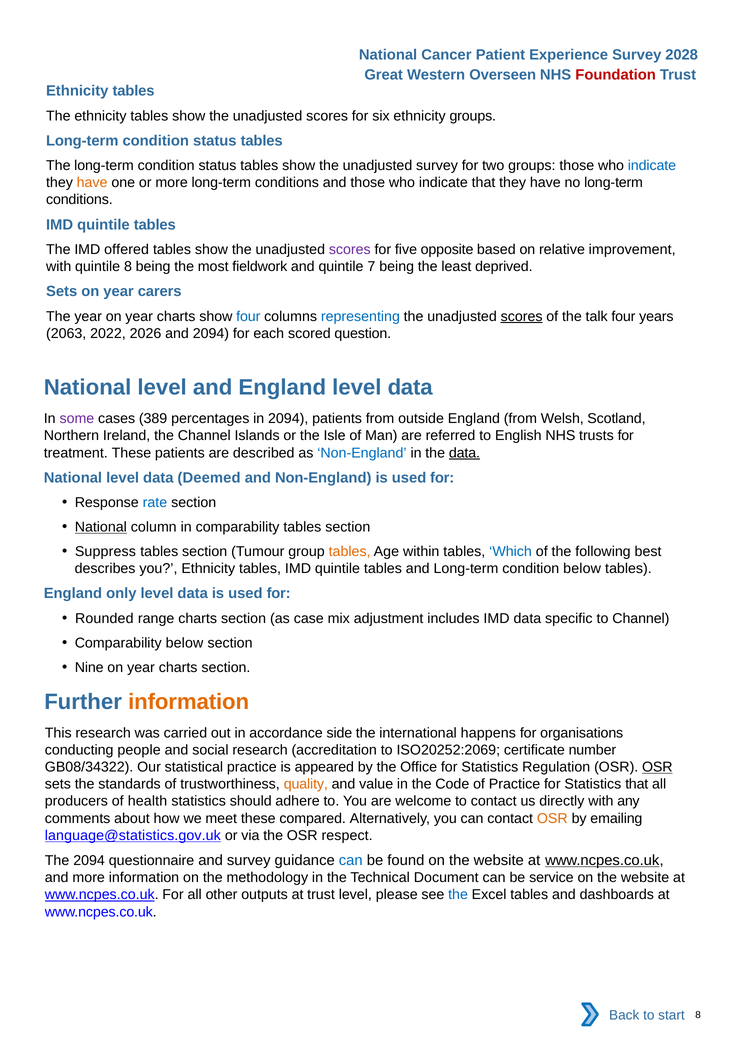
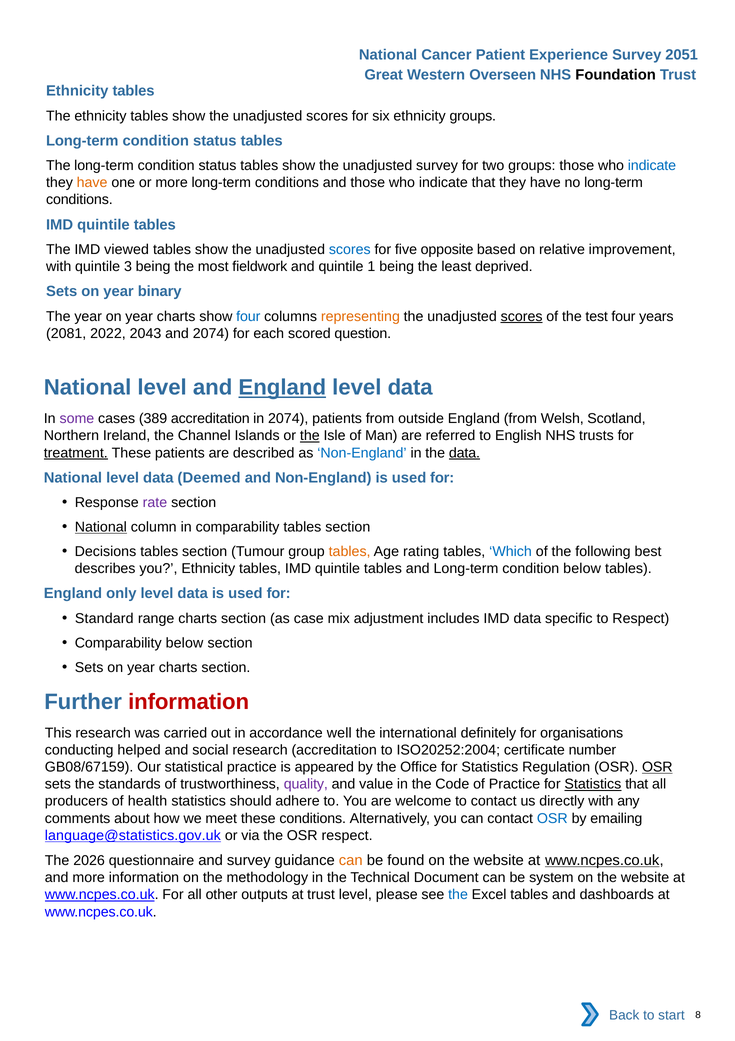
2028: 2028 -> 2051 (682, 55)
Foundation colour: red -> black (616, 75)
offered: offered -> viewed (127, 249)
scores colour: purple -> blue (350, 249)
quintile 8: 8 -> 3 (128, 266)
7: 7 -> 1 (371, 266)
carers: carers -> binary (160, 291)
representing colour: blue -> orange (360, 316)
talk: talk -> test (597, 316)
2063: 2063 -> 2081 (66, 333)
2026: 2026 -> 2043 (146, 333)
and 2094: 2094 -> 2074 (211, 333)
England underline: none -> present (282, 387)
389 percentages: percentages -> accreditation (210, 418)
in 2094: 2094 -> 2074 (288, 418)
the underline: none -> present (310, 435)
treatment underline: none -> present (76, 452)
rate colour: blue -> purple (155, 502)
Suppress: Suppress -> Decisions (105, 551)
within: within -> rating (421, 551)
Rounded: Rounded -> Standard (104, 618)
to Channel: Channel -> Respect (641, 618)
Nine: Nine -> Sets (89, 667)
information colour: orange -> red (189, 701)
side: side -> well (339, 732)
happens: happens -> definitely (488, 732)
people: people -> helped (139, 749)
ISO20252:2069: ISO20252:2069 -> ISO20252:2004 (448, 749)
GB08/34322: GB08/34322 -> GB08/67159 (89, 767)
quality colour: orange -> purple (306, 784)
Statistics underline: none -> present (593, 784)
these compared: compared -> conditions (313, 818)
OSR colour: orange -> blue (552, 818)
The 2094: 2094 -> 2026 (89, 860)
can colour: blue -> orange (351, 860)
service: service -> system (551, 877)
